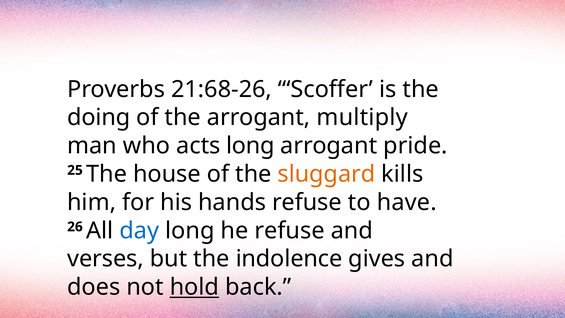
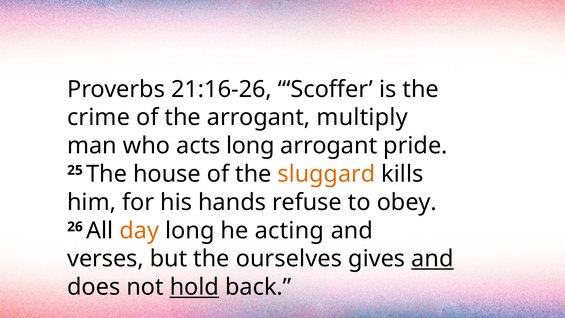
21:68-26: 21:68-26 -> 21:16-26 (221, 89)
doing: doing -> crime (99, 117)
have: have -> obey (407, 202)
day colour: blue -> orange (139, 230)
he refuse: refuse -> acting (289, 230)
indolence: indolence -> ourselves (289, 259)
and underline: none -> present (432, 259)
